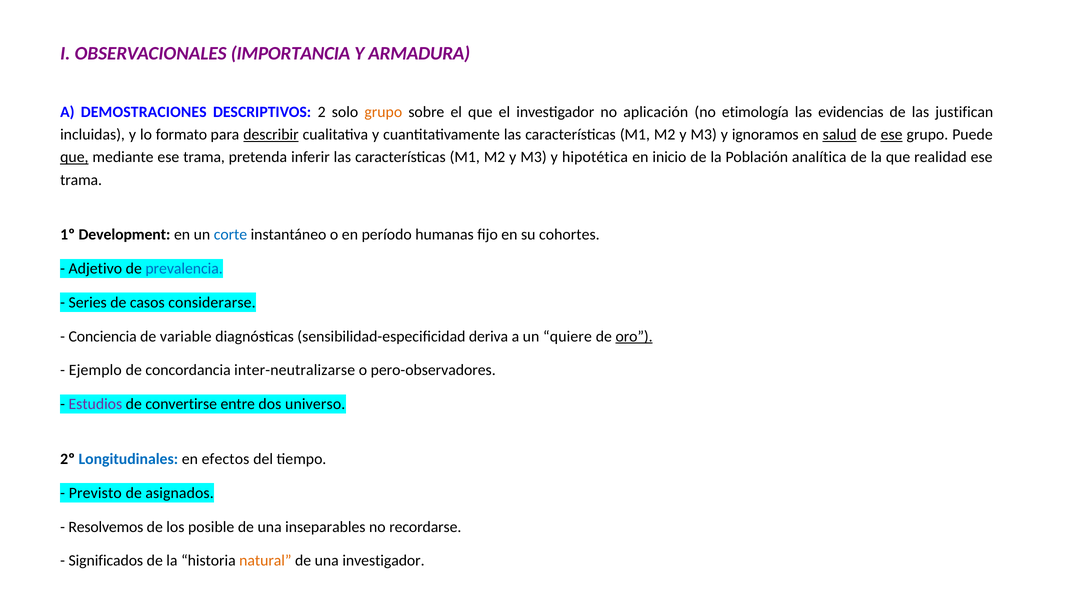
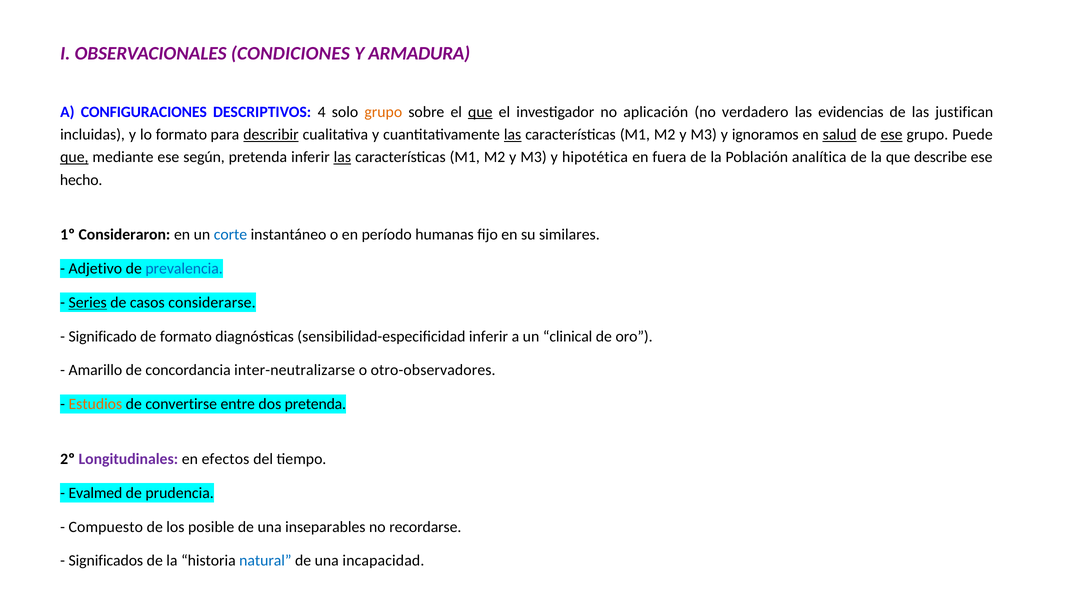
IMPORTANCIA: IMPORTANCIA -> CONDICIONES (290, 54)
DEMOSTRACIONES: DEMOSTRACIONES -> CONFIGURACIONES (144, 112)
2: 2 -> 4 (322, 112)
que underline: none -> present (480, 112)
etimología: etimología -> verdadero (755, 112)
las underline: none -> present (513, 135)
mediante ese trama: trama -> según (204, 157)
las underline: none -> present (342, 157)
inicio: inicio -> fuera (669, 157)
realidad: realidad -> describe (941, 157)
trama: trama -> hecho (81, 180)
Development: Development -> Consideraron (124, 235)
cohortes: cohortes -> similares (569, 235)
Series underline: none -> present (88, 302)
Conciencia: Conciencia -> Significado (103, 336)
de variable: variable -> formato (186, 336)
sensibilidad-especificidad deriva: deriva -> inferir (488, 336)
quiere: quiere -> clinical (568, 336)
oro underline: present -> none (634, 336)
Ejemplo: Ejemplo -> Amarillo (95, 370)
pero-observadores: pero-observadores -> otro-observadores (433, 370)
Estudios colour: purple -> orange (95, 404)
dos universo: universo -> pretenda (315, 404)
Longitudinales colour: blue -> purple (128, 459)
Previsto: Previsto -> Evalmed (95, 493)
asignados: asignados -> prudencia (180, 493)
Resolvemos: Resolvemos -> Compuesto (106, 527)
natural colour: orange -> blue (265, 561)
una investigador: investigador -> incapacidad (383, 561)
